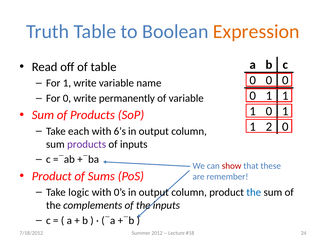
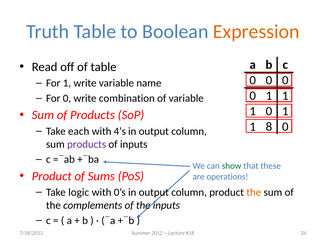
permanently: permanently -> combination (127, 99)
2: 2 -> 8 (269, 127)
6’s: 6’s -> 4’s (120, 131)
show colour: red -> green (232, 166)
remember: remember -> operations (227, 177)
the colour: blue -> orange (254, 193)
